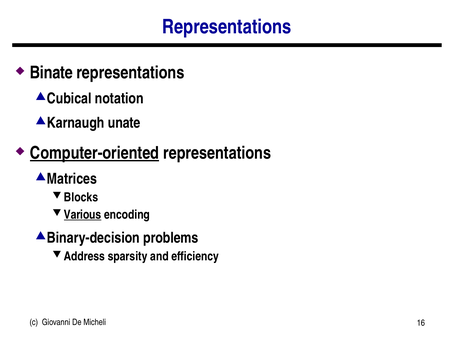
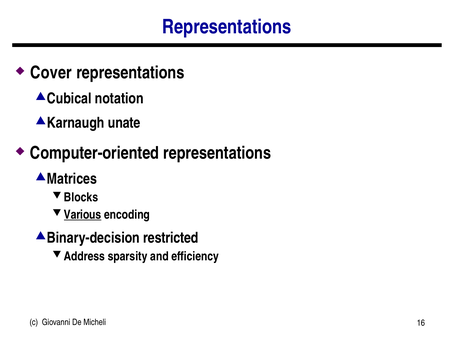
Binate: Binate -> Cover (51, 73)
Computer-oriented underline: present -> none (95, 153)
problems: problems -> restricted (171, 238)
